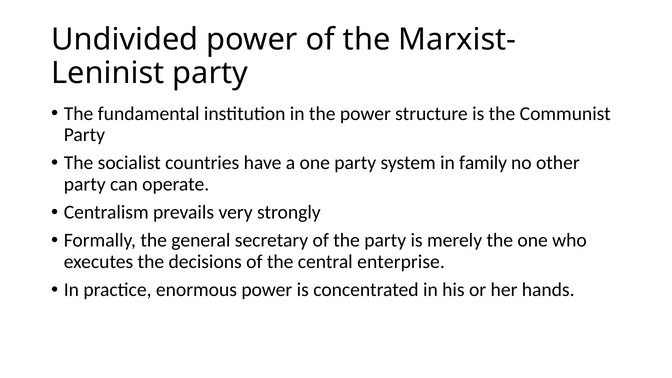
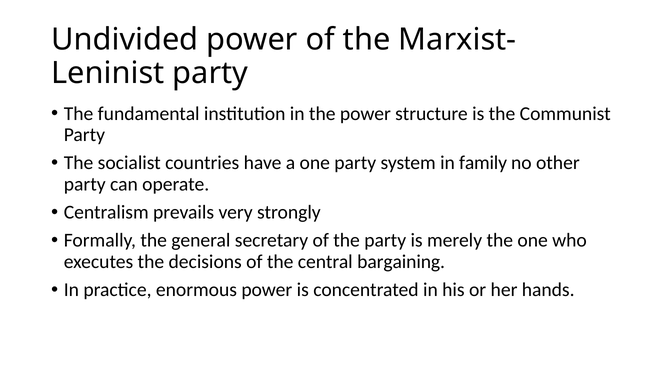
enterprise: enterprise -> bargaining (401, 262)
